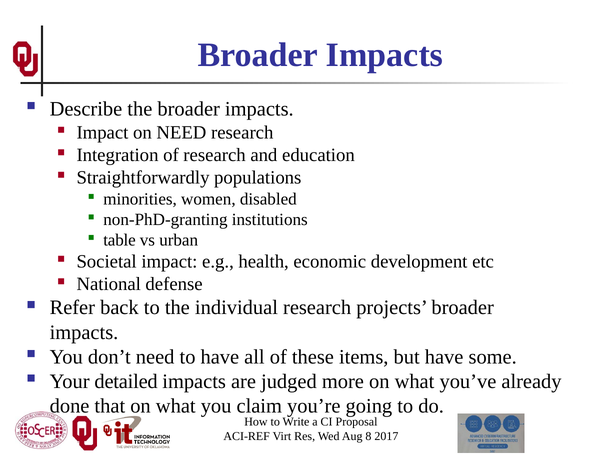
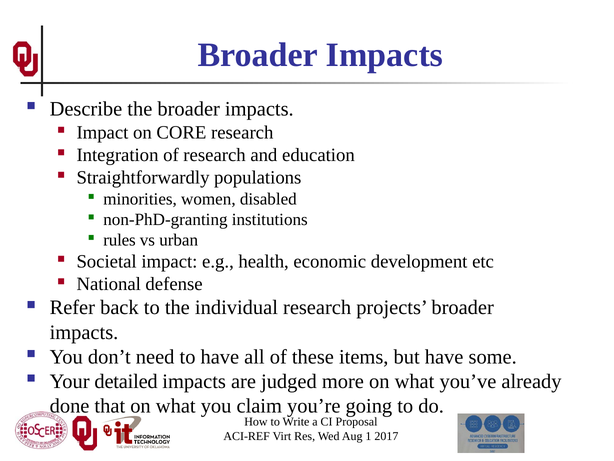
on NEED: NEED -> CORE (181, 132)
table: table -> rules (120, 240)
8: 8 -> 1 (368, 436)
